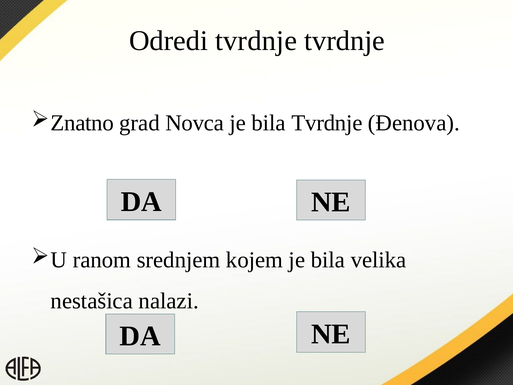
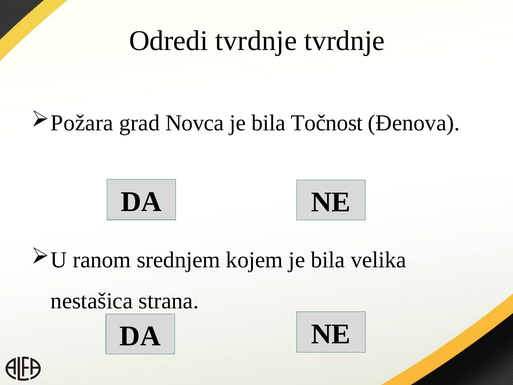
Znatno: Znatno -> Požara (82, 123)
bila Tvrdnje: Tvrdnje -> Točnost (327, 123)
nalazi: nalazi -> strana (169, 301)
